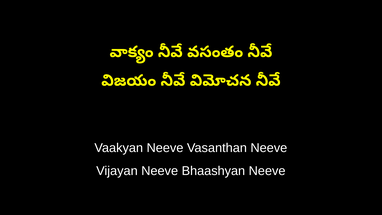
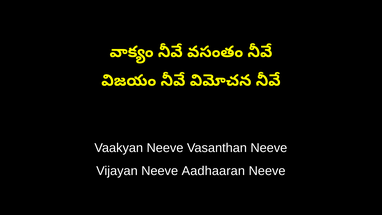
Bhaashyan: Bhaashyan -> Aadhaaran (213, 171)
